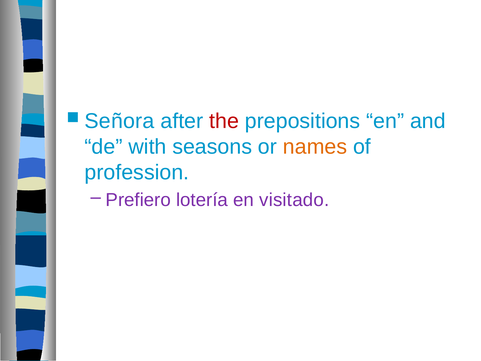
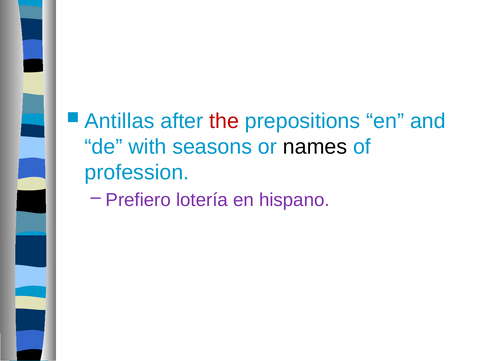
Señora: Señora -> Antillas (120, 121)
names colour: orange -> black (315, 147)
visitado: visitado -> hispano (294, 200)
